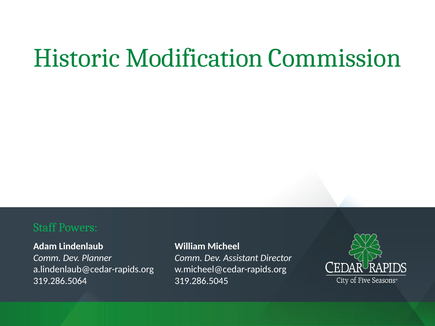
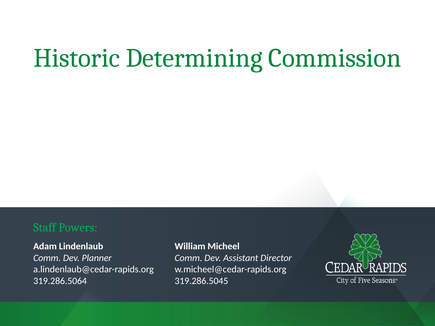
Modification: Modification -> Determining (194, 58)
